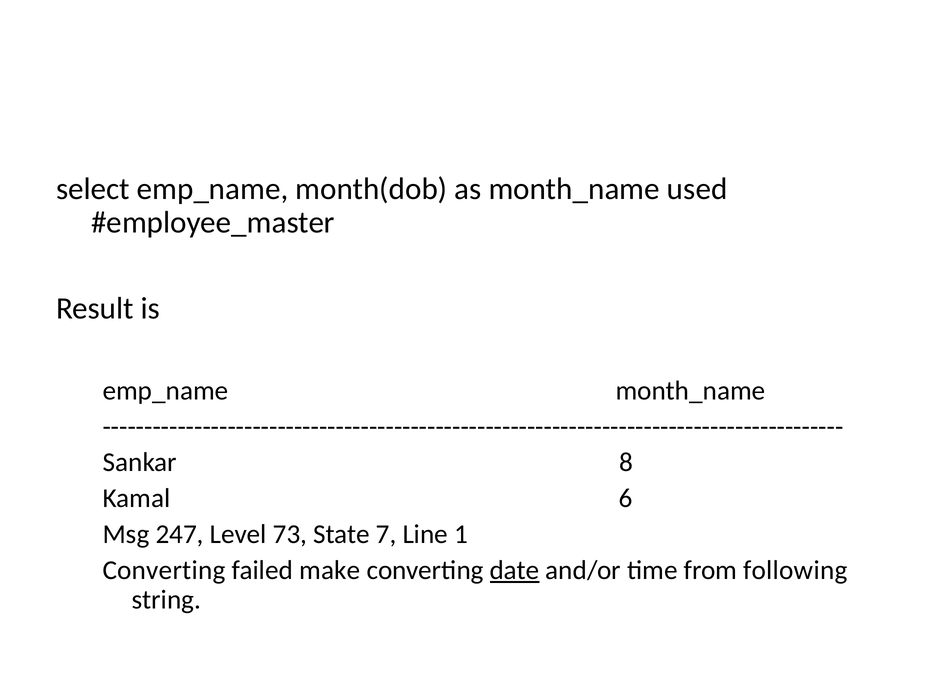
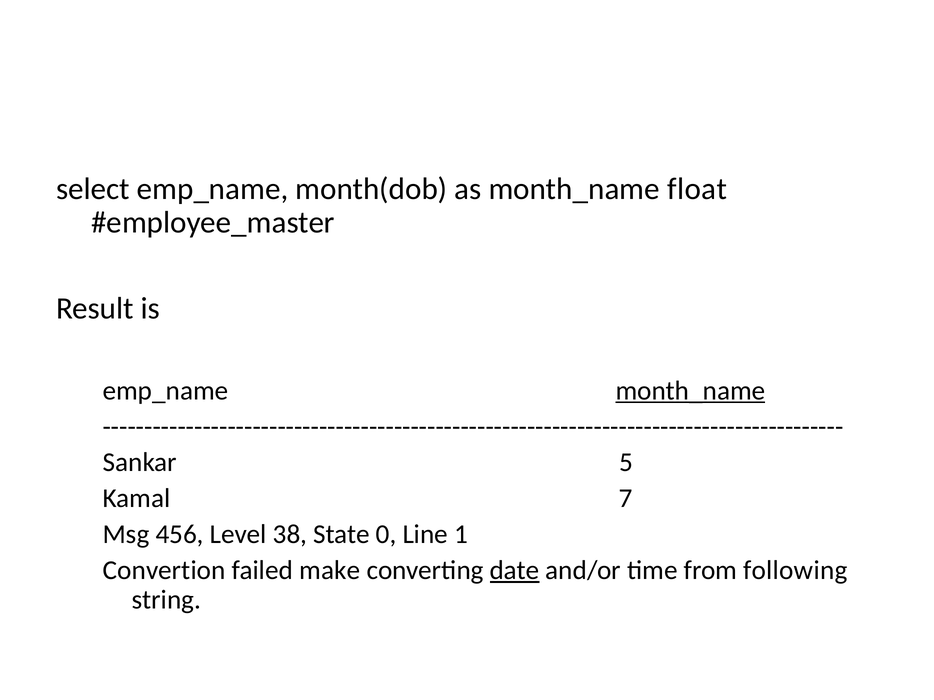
used: used -> float (697, 189)
month_name underline: none -> present (690, 391)
8: 8 -> 5 (626, 463)
6: 6 -> 7 (626, 499)
247: 247 -> 456 (180, 535)
73: 73 -> 38 (290, 535)
7: 7 -> 0 (386, 535)
Converting: Converting -> Convertion (164, 571)
